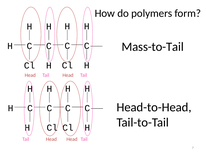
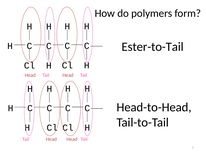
Mass-to-Tail: Mass-to-Tail -> Ester-to-Tail (153, 47)
